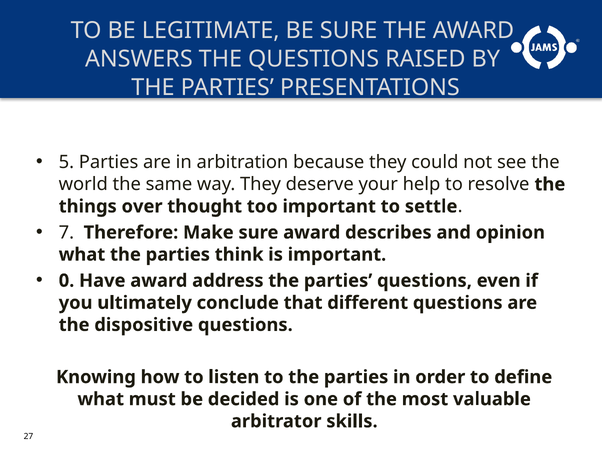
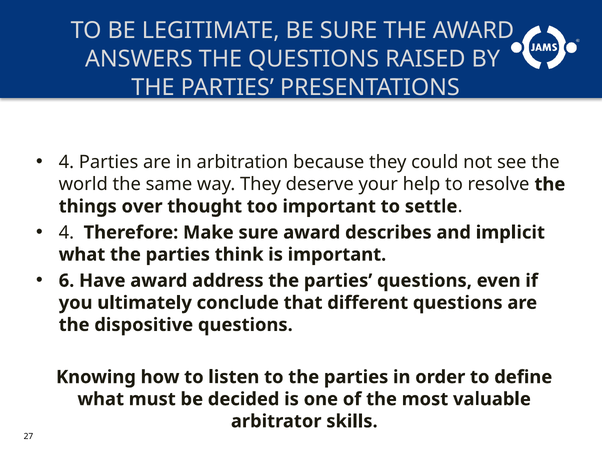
5: 5 -> 4 (66, 162)
7: 7 -> 4 (66, 232)
opinion: opinion -> implicit (510, 232)
0: 0 -> 6 (67, 280)
